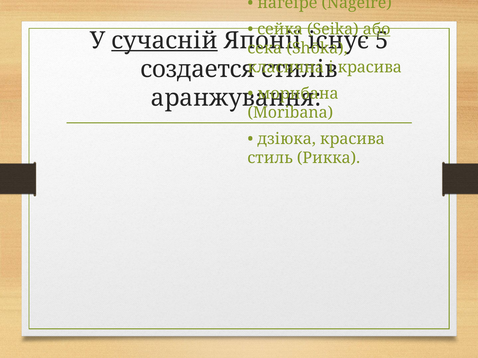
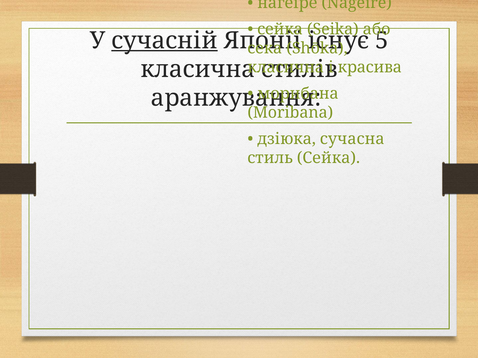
або underline: present -> none (377, 29)
создается: создается -> класична (198, 69)
дзіюка красива: красива -> сучасна (352, 139)
стиль Рикка: Рикка -> Сейка (328, 158)
